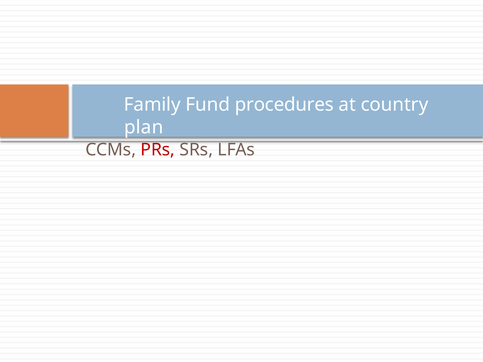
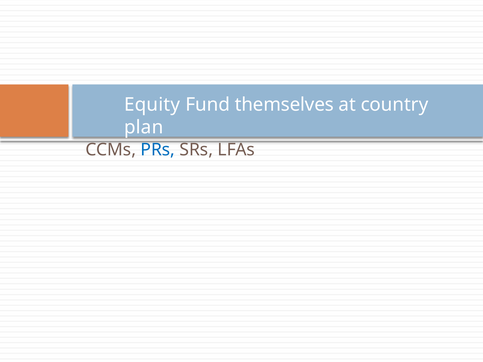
Family: Family -> Equity (152, 105)
procedures: procedures -> themselves (284, 105)
PRs colour: red -> blue (158, 150)
